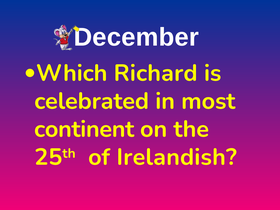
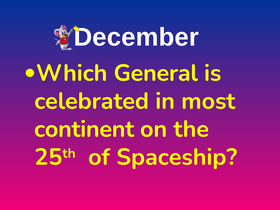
Richard: Richard -> General (156, 73)
Irelandish: Irelandish -> Spaceship (177, 157)
